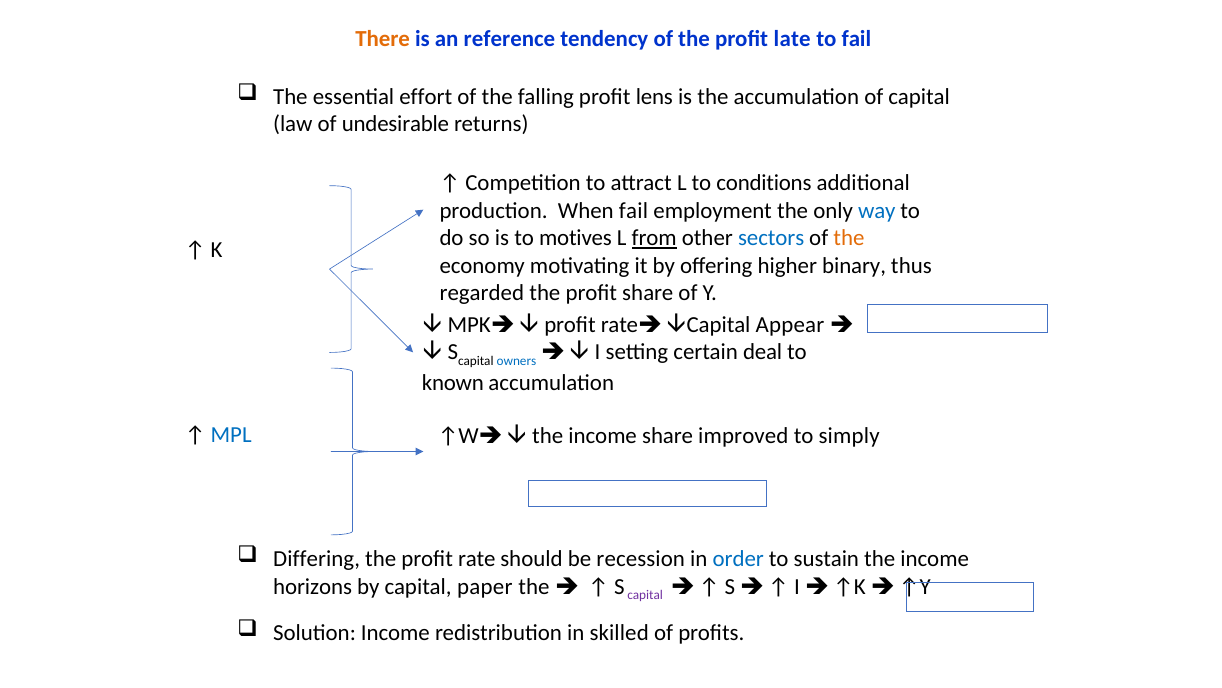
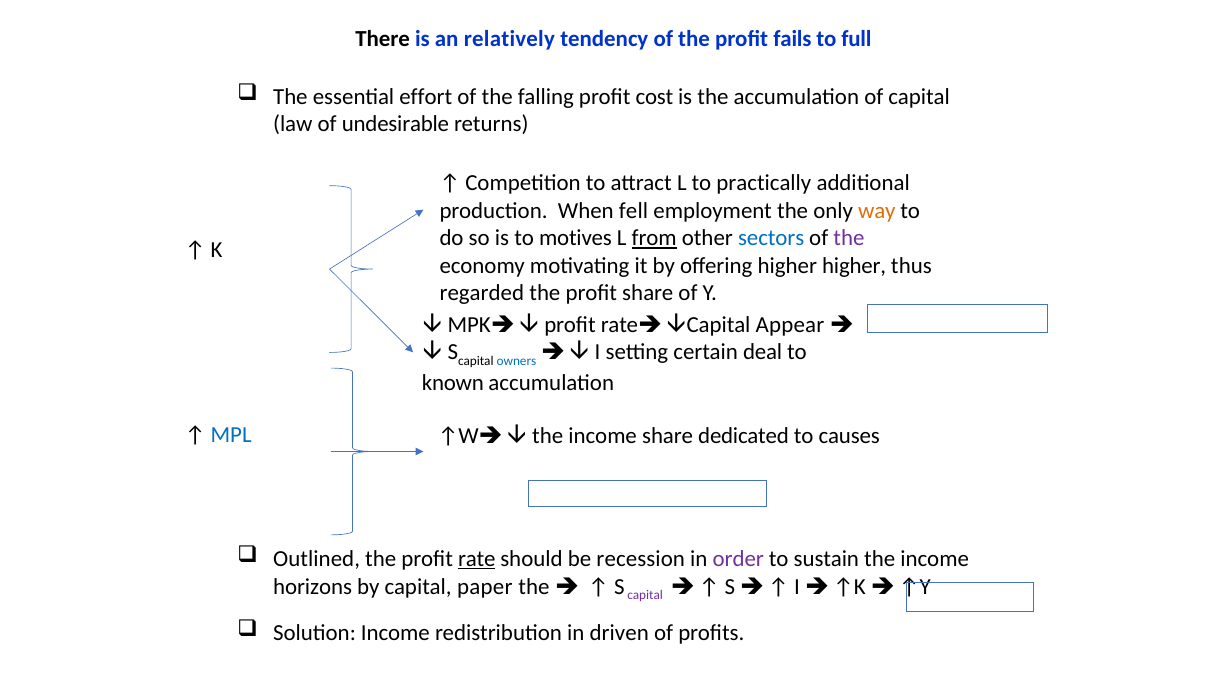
There colour: orange -> black (383, 39)
reference: reference -> relatively (509, 39)
late: late -> fails (792, 39)
to fail: fail -> full (856, 39)
lens: lens -> cost (654, 96)
conditions: conditions -> practically (764, 183)
When fail: fail -> fell (634, 211)
way colour: blue -> orange (877, 211)
the colour: orange -> purple (849, 238)
higher binary: binary -> higher (854, 266)
improved: improved -> dedicated (744, 436)
simply: simply -> causes (849, 436)
Differing: Differing -> Outlined (317, 558)
rate underline: none -> present (477, 558)
order colour: blue -> purple (738, 558)
skilled: skilled -> driven (619, 632)
